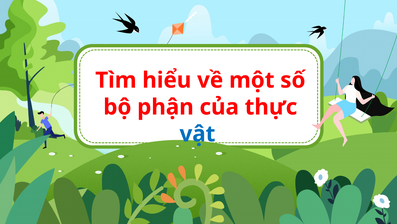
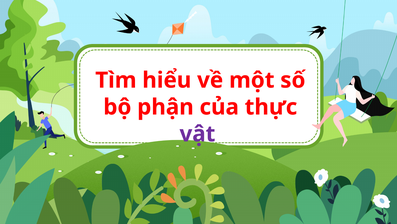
vật colour: blue -> purple (197, 134)
